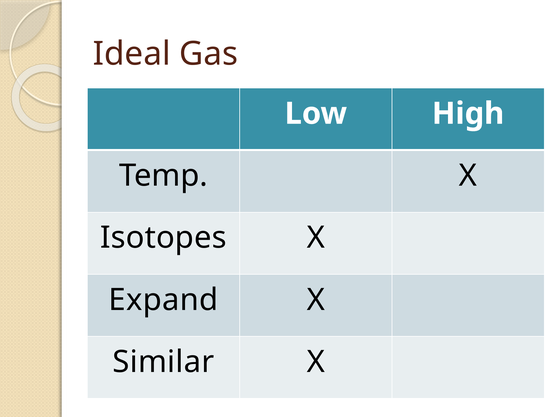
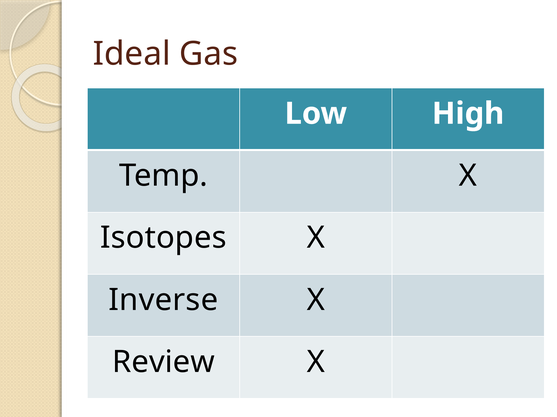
Expand: Expand -> Inverse (163, 300)
Similar: Similar -> Review (164, 363)
